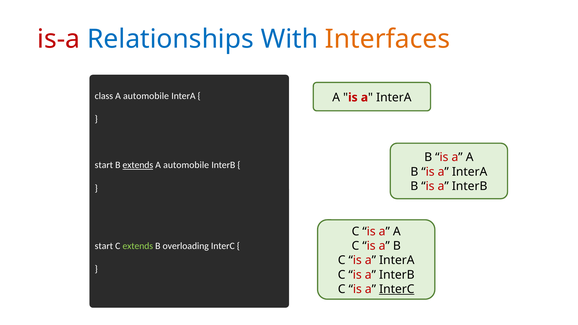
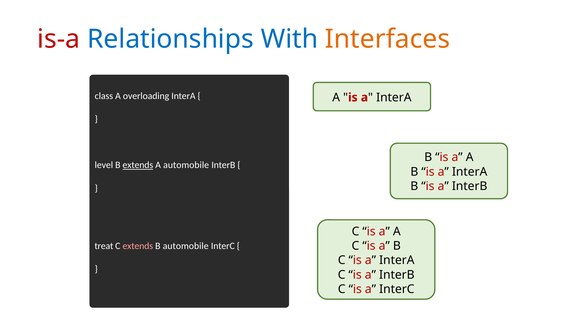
class A automobile: automobile -> overloading (146, 96)
start: start -> level (104, 165)
start: start -> treat (104, 246)
extends colour: light green -> pink (138, 246)
B overloading: overloading -> automobile (186, 246)
InterC underline: present -> none (397, 289)
